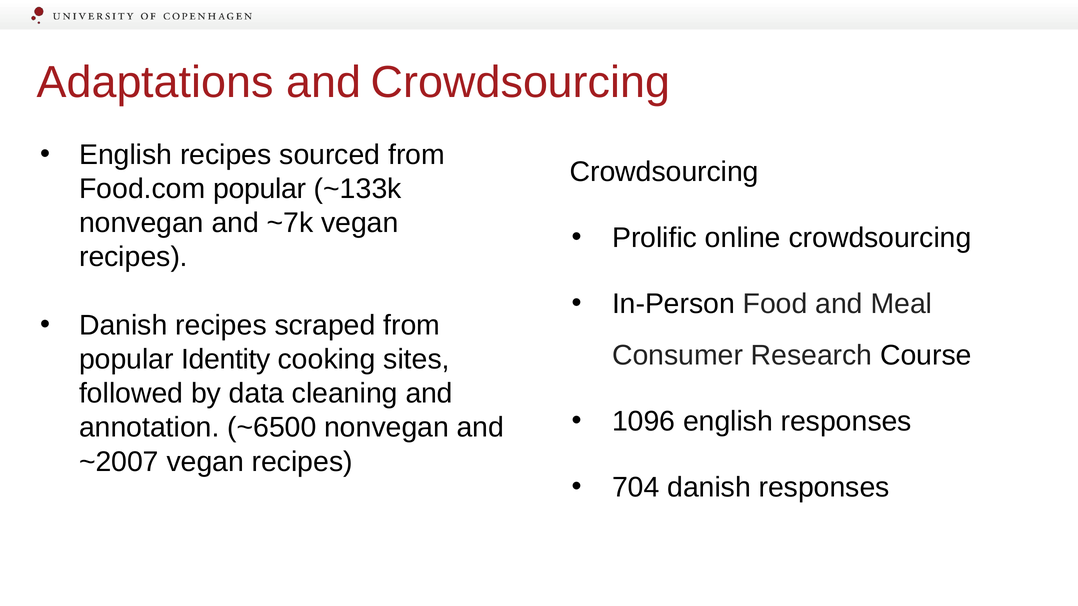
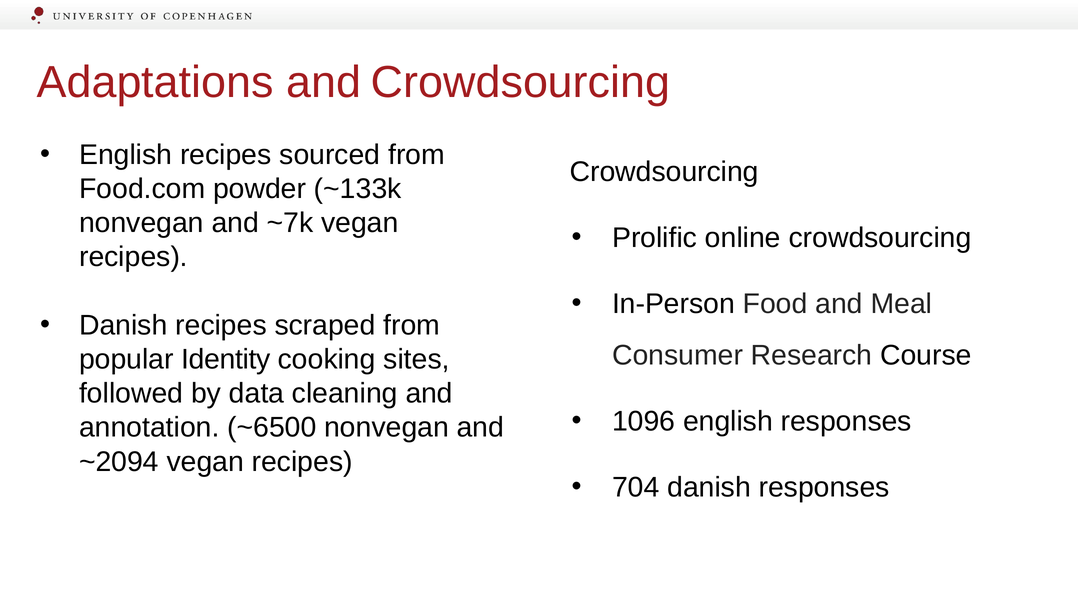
Food.com popular: popular -> powder (260, 189)
~2007: ~2007 -> ~2094 (119, 462)
